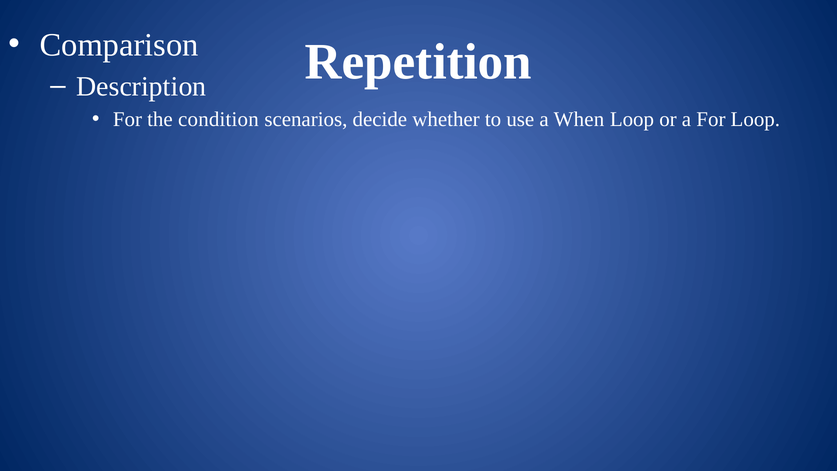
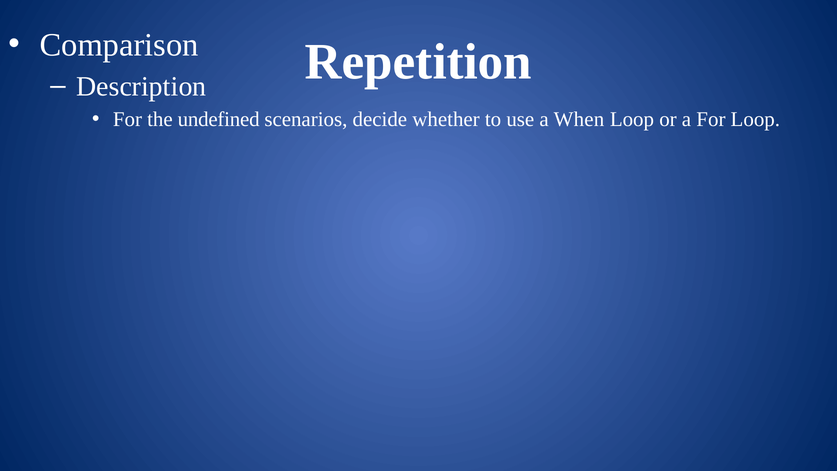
condition: condition -> undefined (219, 119)
